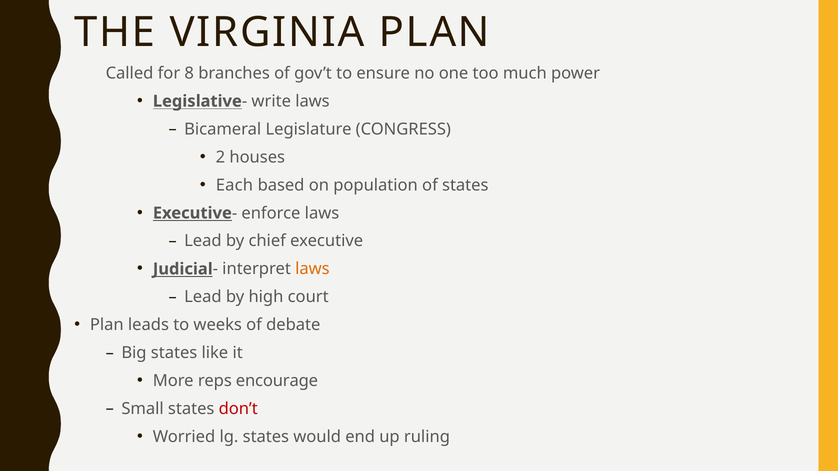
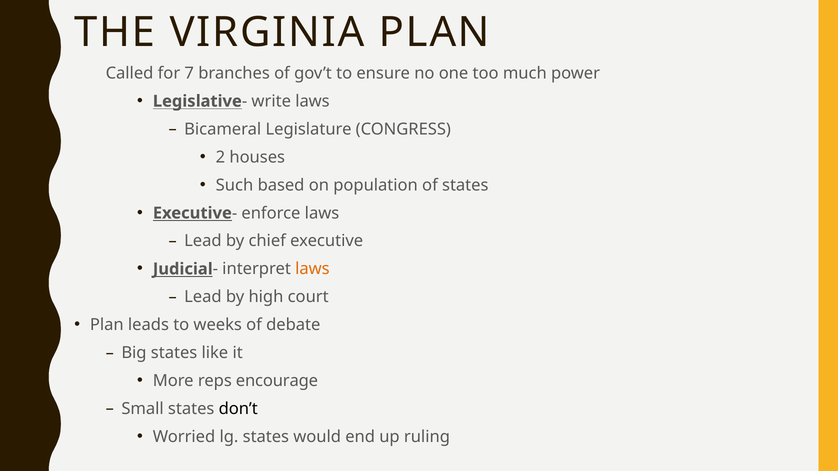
8: 8 -> 7 (189, 73)
Each: Each -> Such (234, 185)
don’t colour: red -> black (238, 409)
